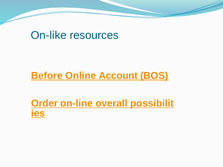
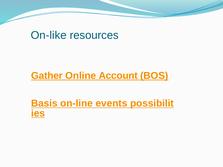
Before: Before -> Gather (47, 76)
Order: Order -> Basis (44, 104)
overall: overall -> events (111, 104)
